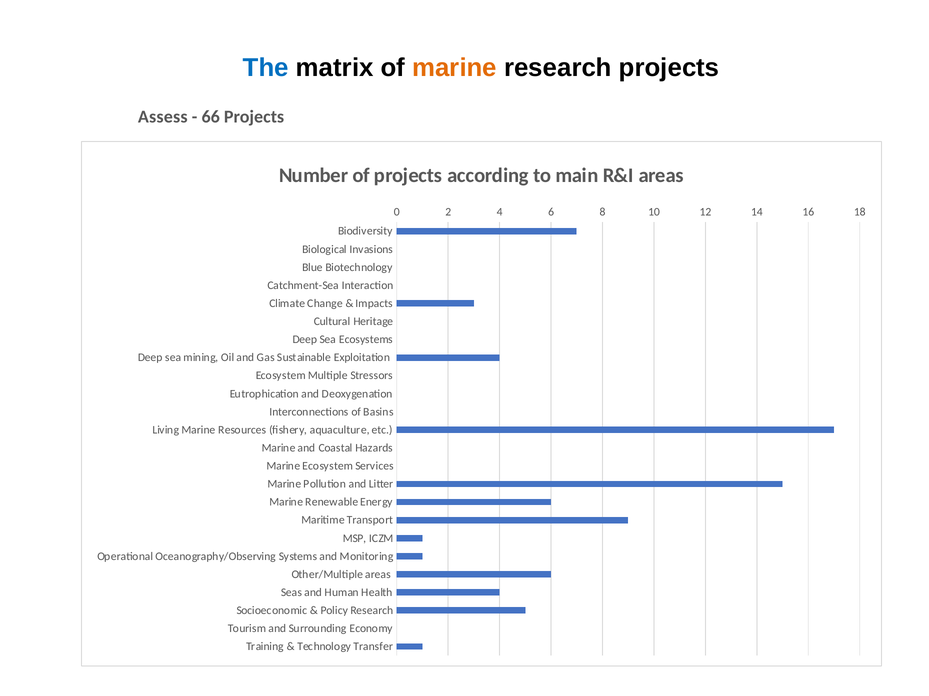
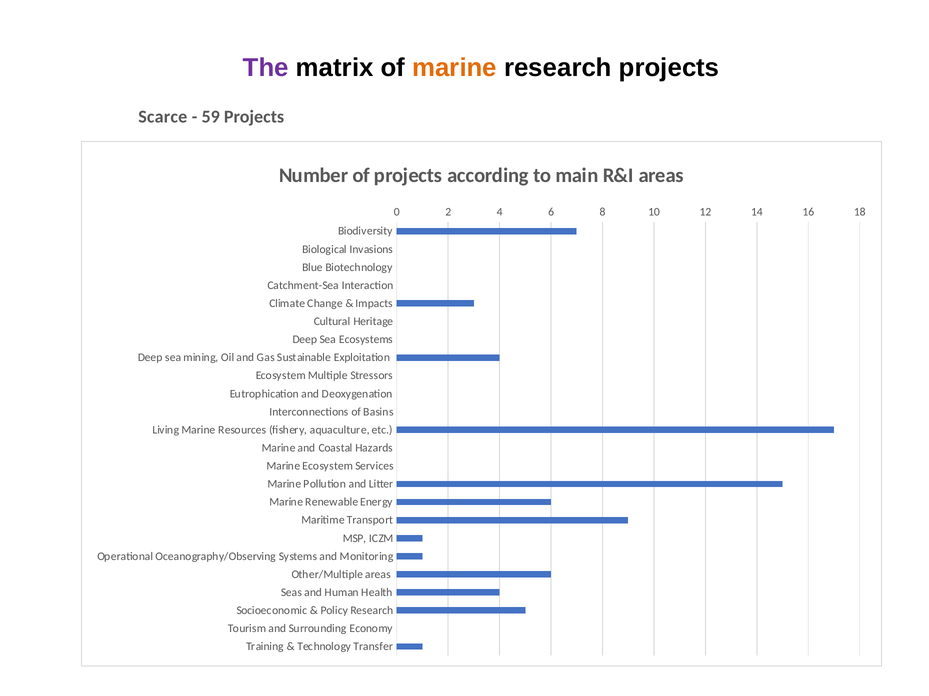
The colour: blue -> purple (266, 68)
Assess: Assess -> Scarce (163, 117)
66: 66 -> 59 (211, 117)
